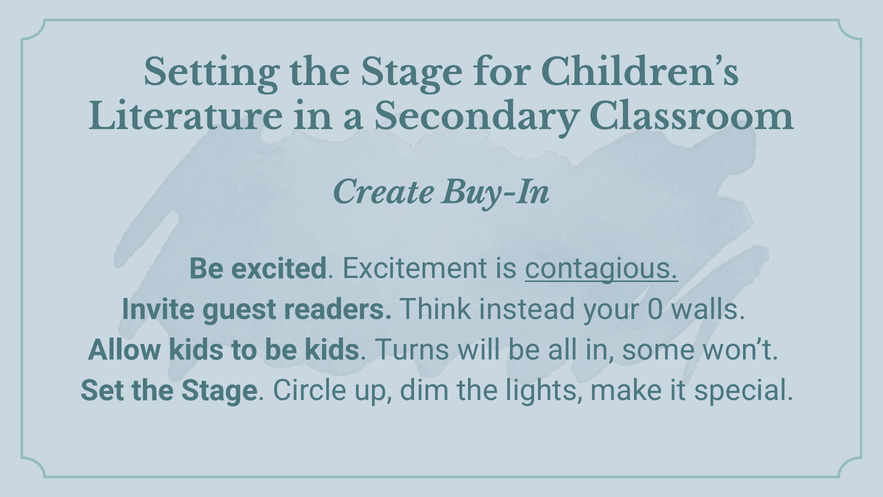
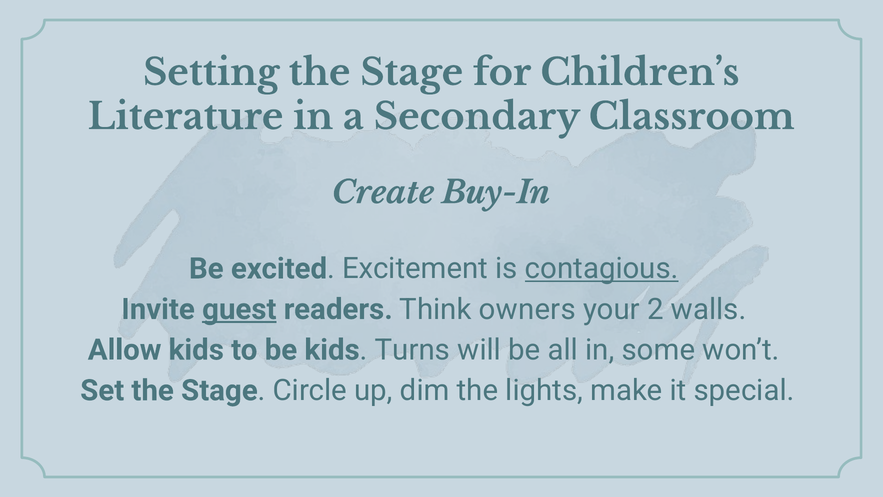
guest underline: none -> present (239, 309)
instead: instead -> owners (527, 309)
0: 0 -> 2 (655, 309)
